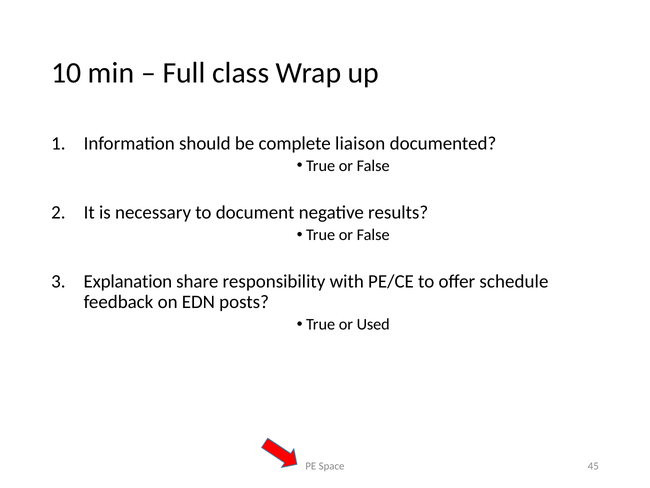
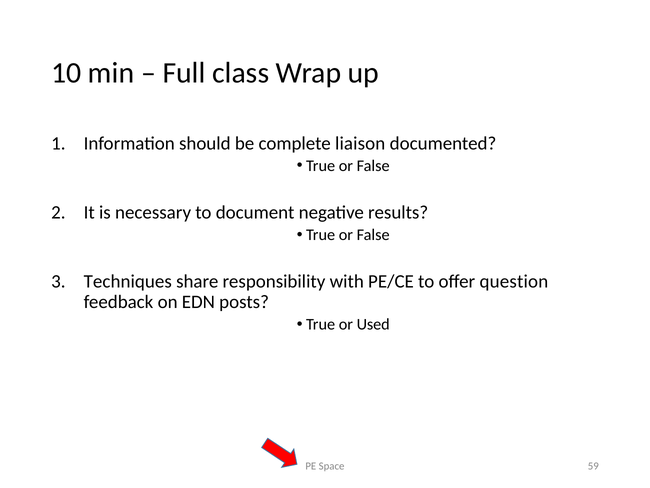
Explanation: Explanation -> Techniques (128, 281)
schedule: schedule -> question (514, 281)
45: 45 -> 59 (593, 465)
